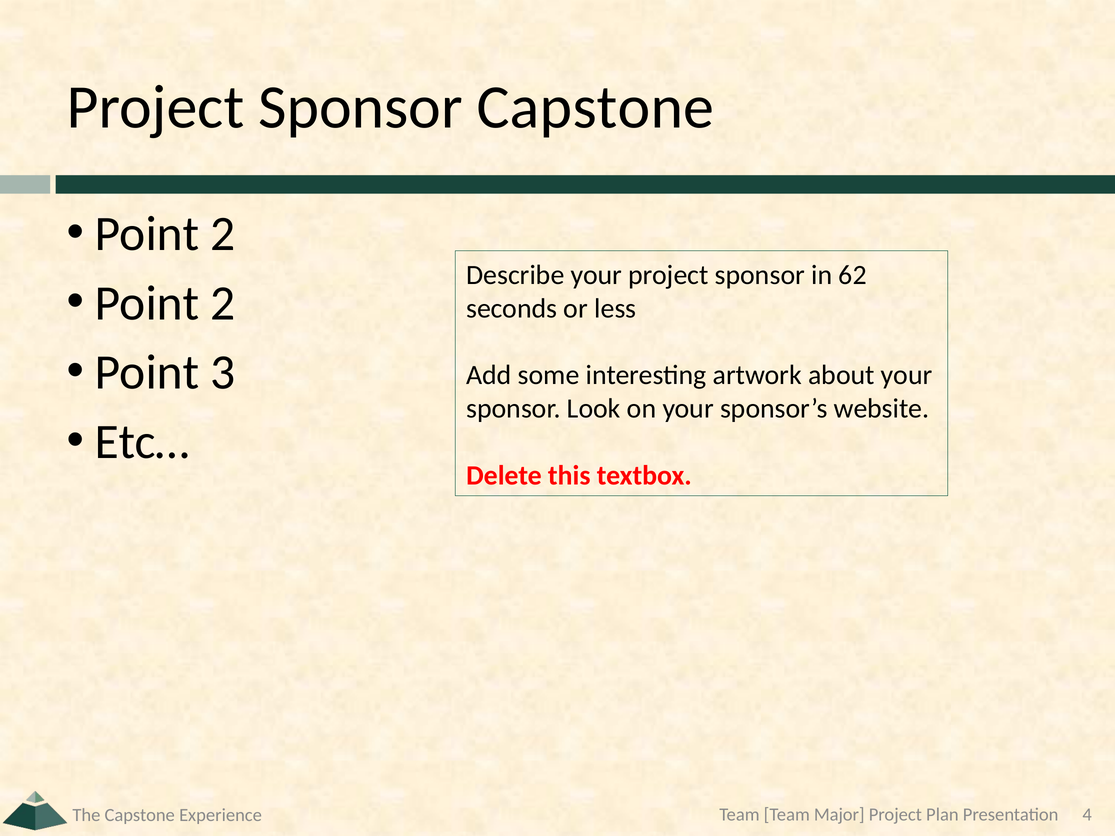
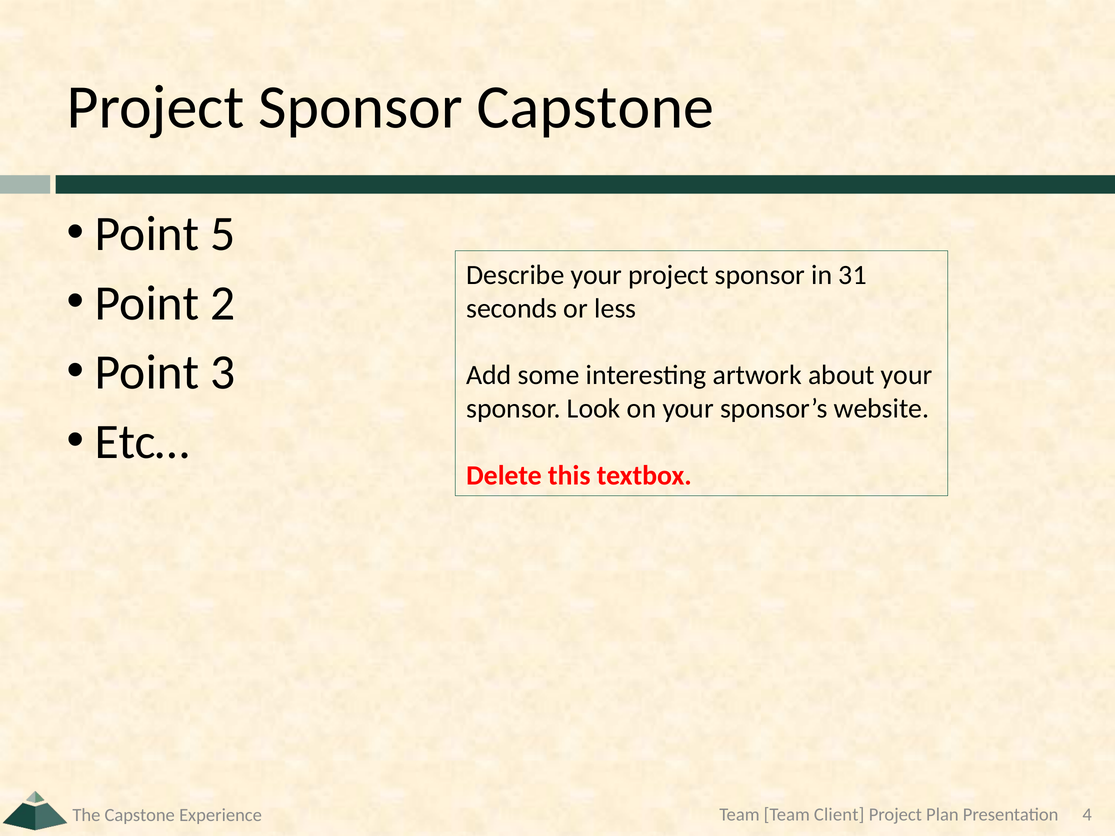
2: 2 -> 5 (223, 234)
62: 62 -> 31 (853, 275)
Major: Major -> Client (839, 815)
